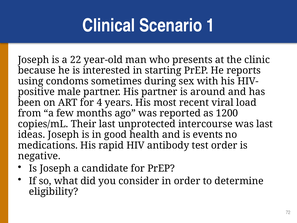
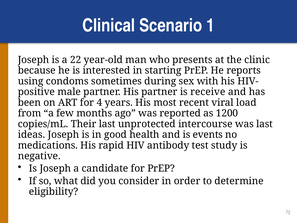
around: around -> receive (208, 92)
test order: order -> study (224, 145)
